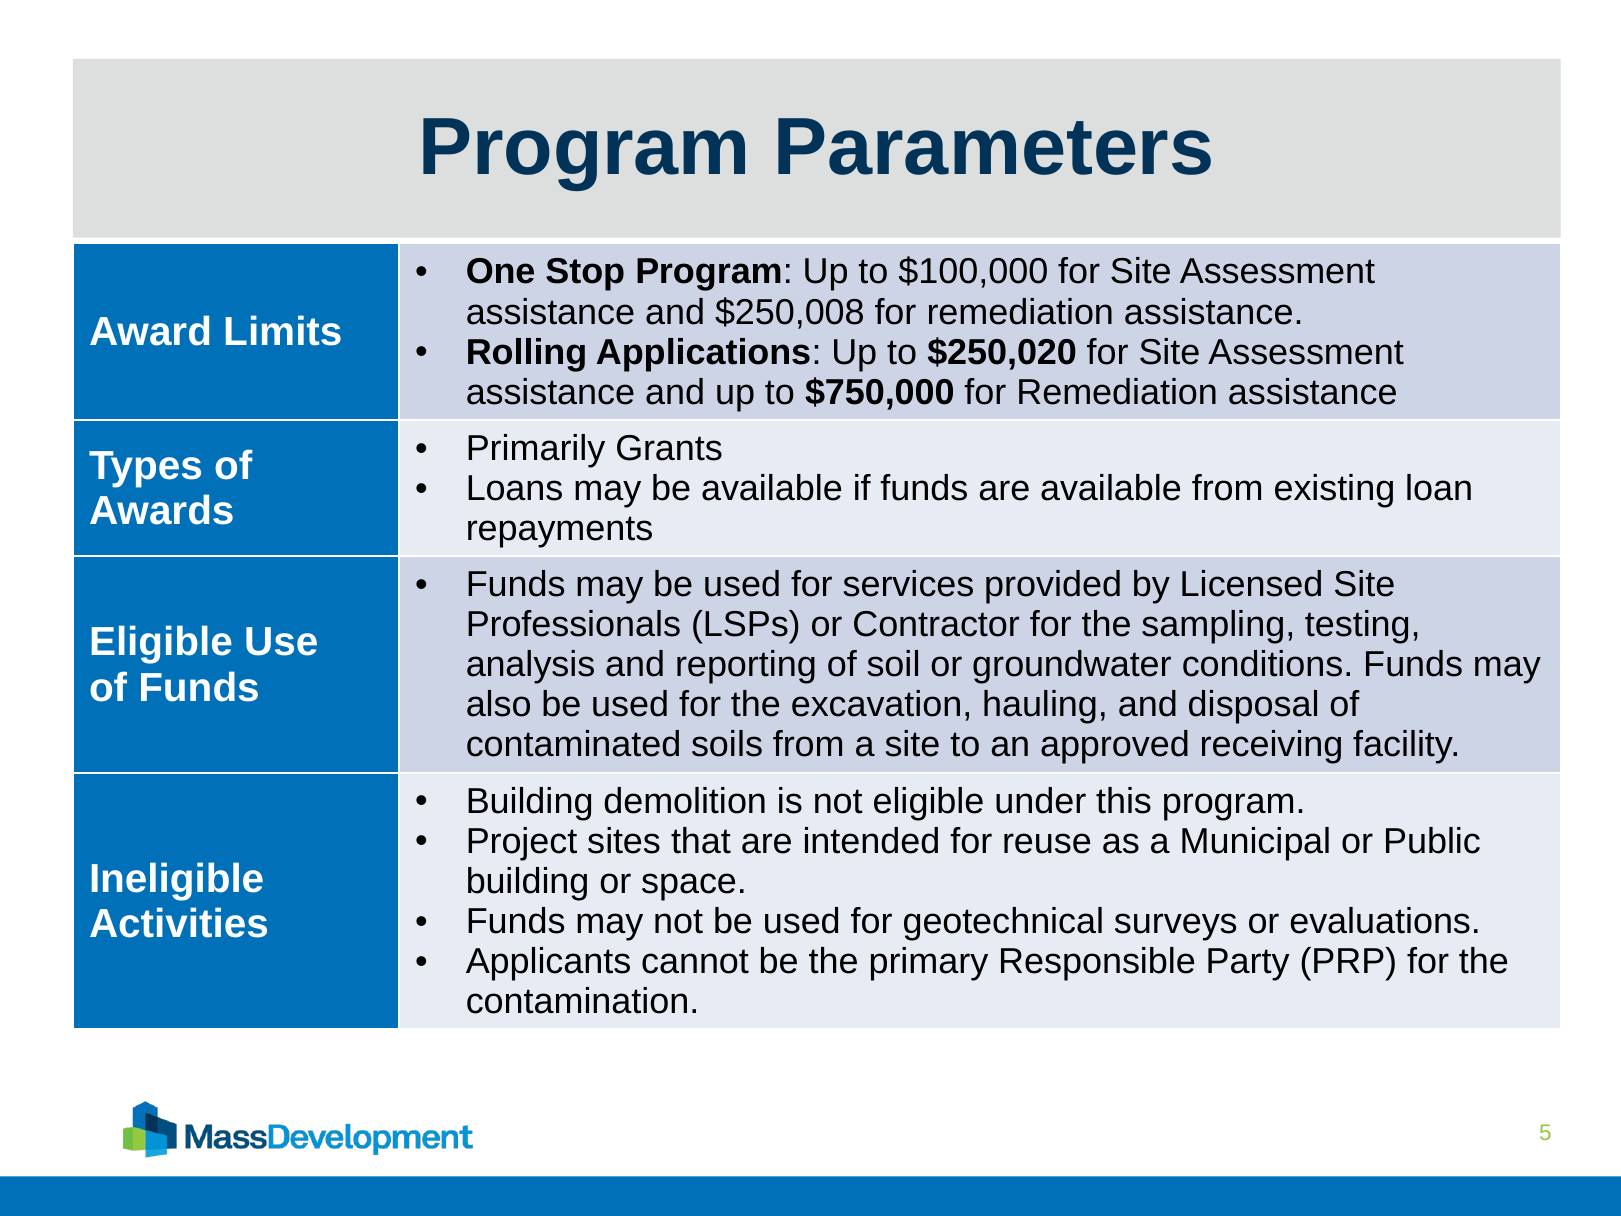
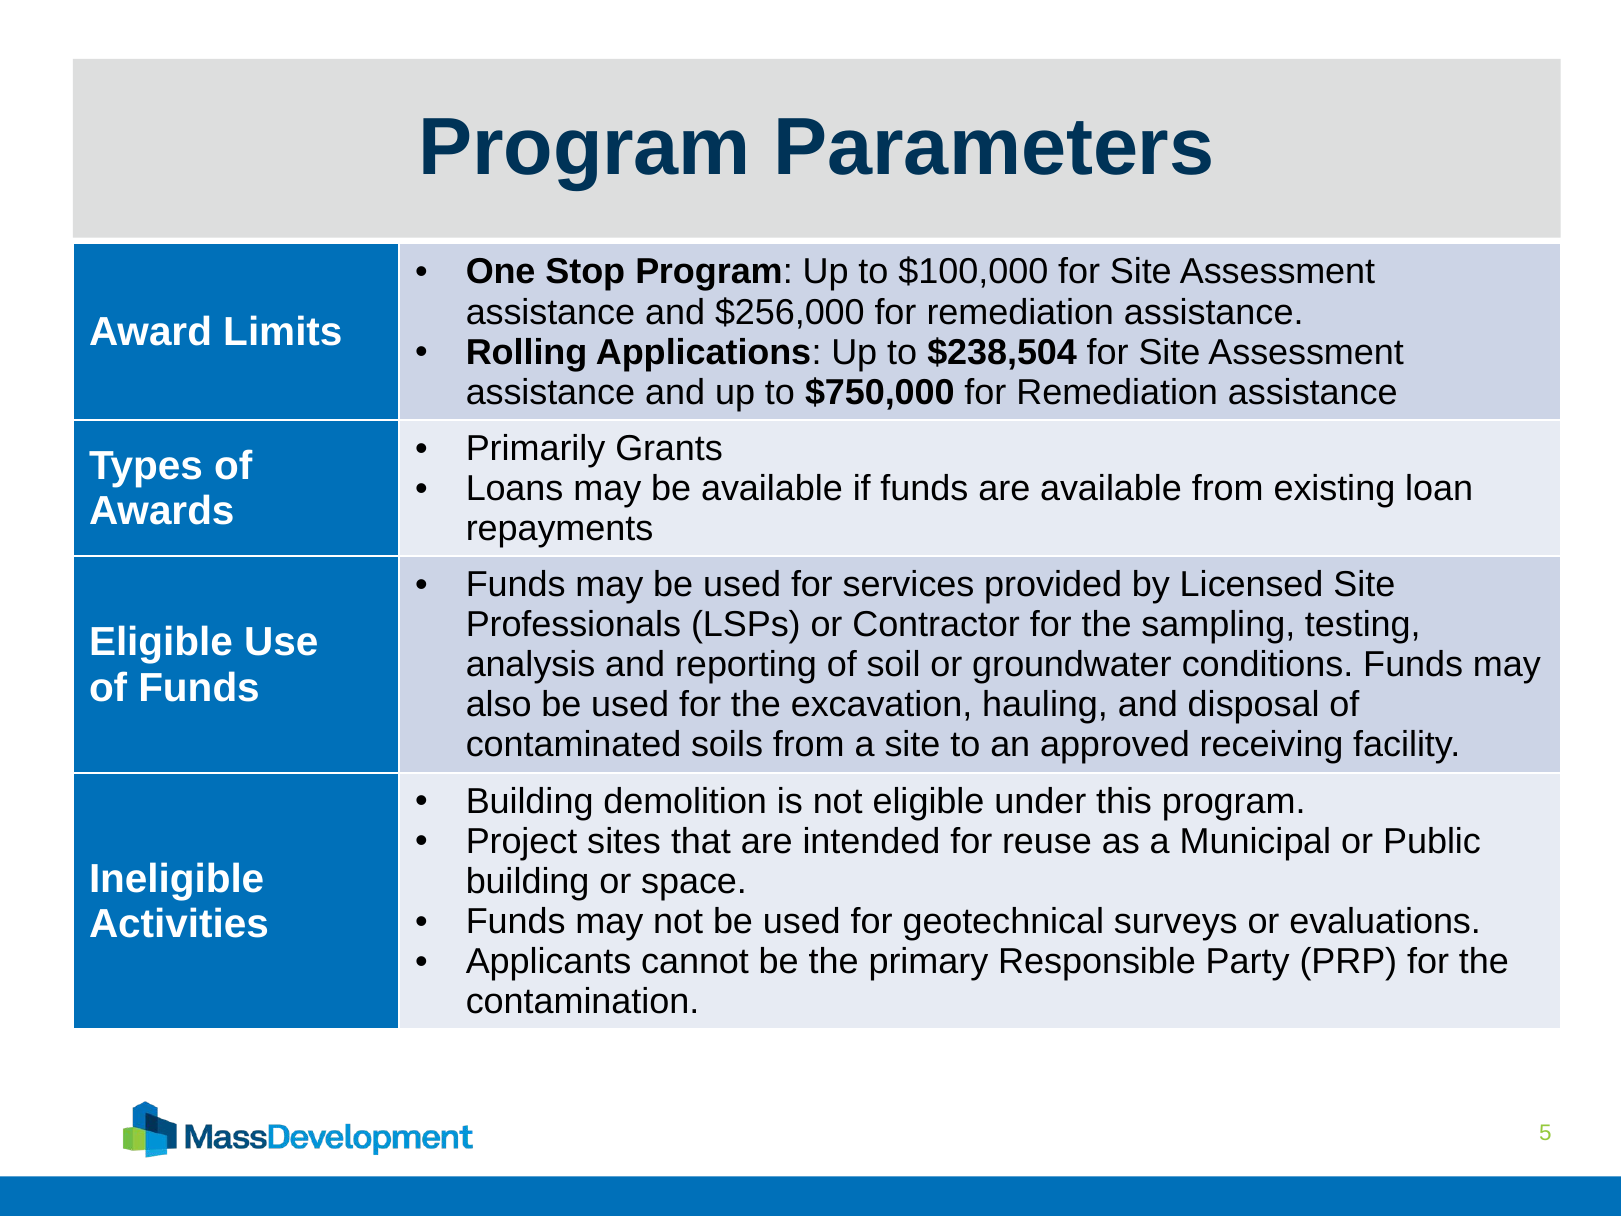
$250,008: $250,008 -> $256,000 (790, 312)
$250,020: $250,020 -> $238,504 (1002, 352)
